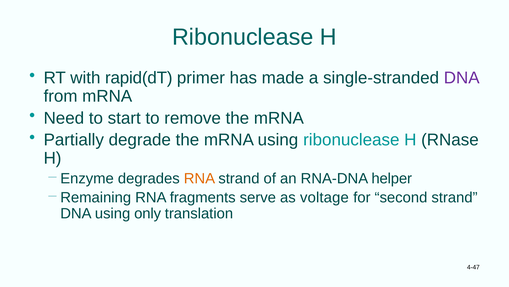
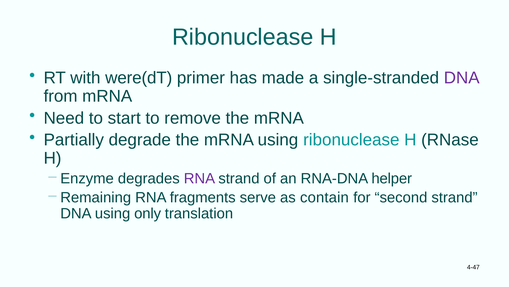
rapid(dT: rapid(dT -> were(dT (139, 78)
RNA colour: orange -> purple (199, 178)
voltage: voltage -> contain (324, 197)
